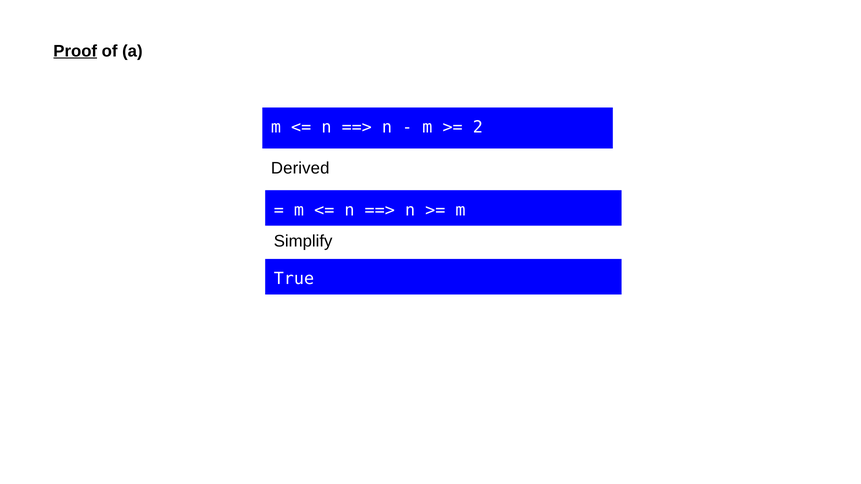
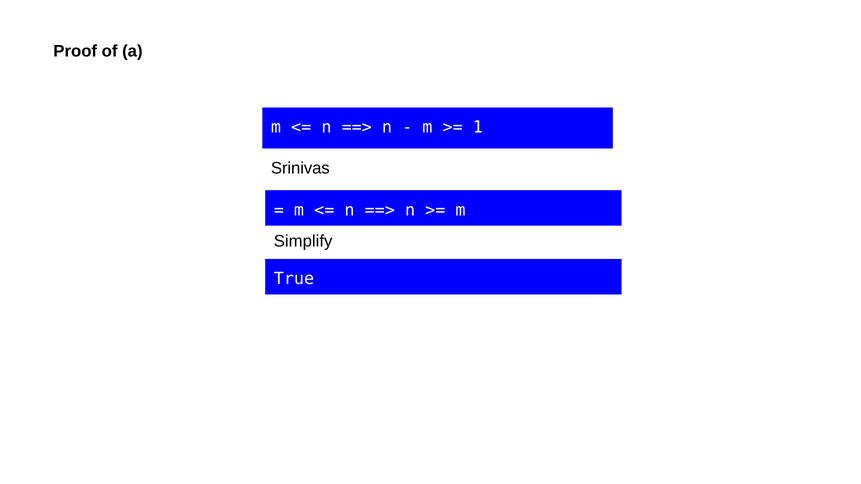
Proof underline: present -> none (75, 51)
2: 2 -> 1 (478, 127)
Derived: Derived -> Srinivas (300, 168)
